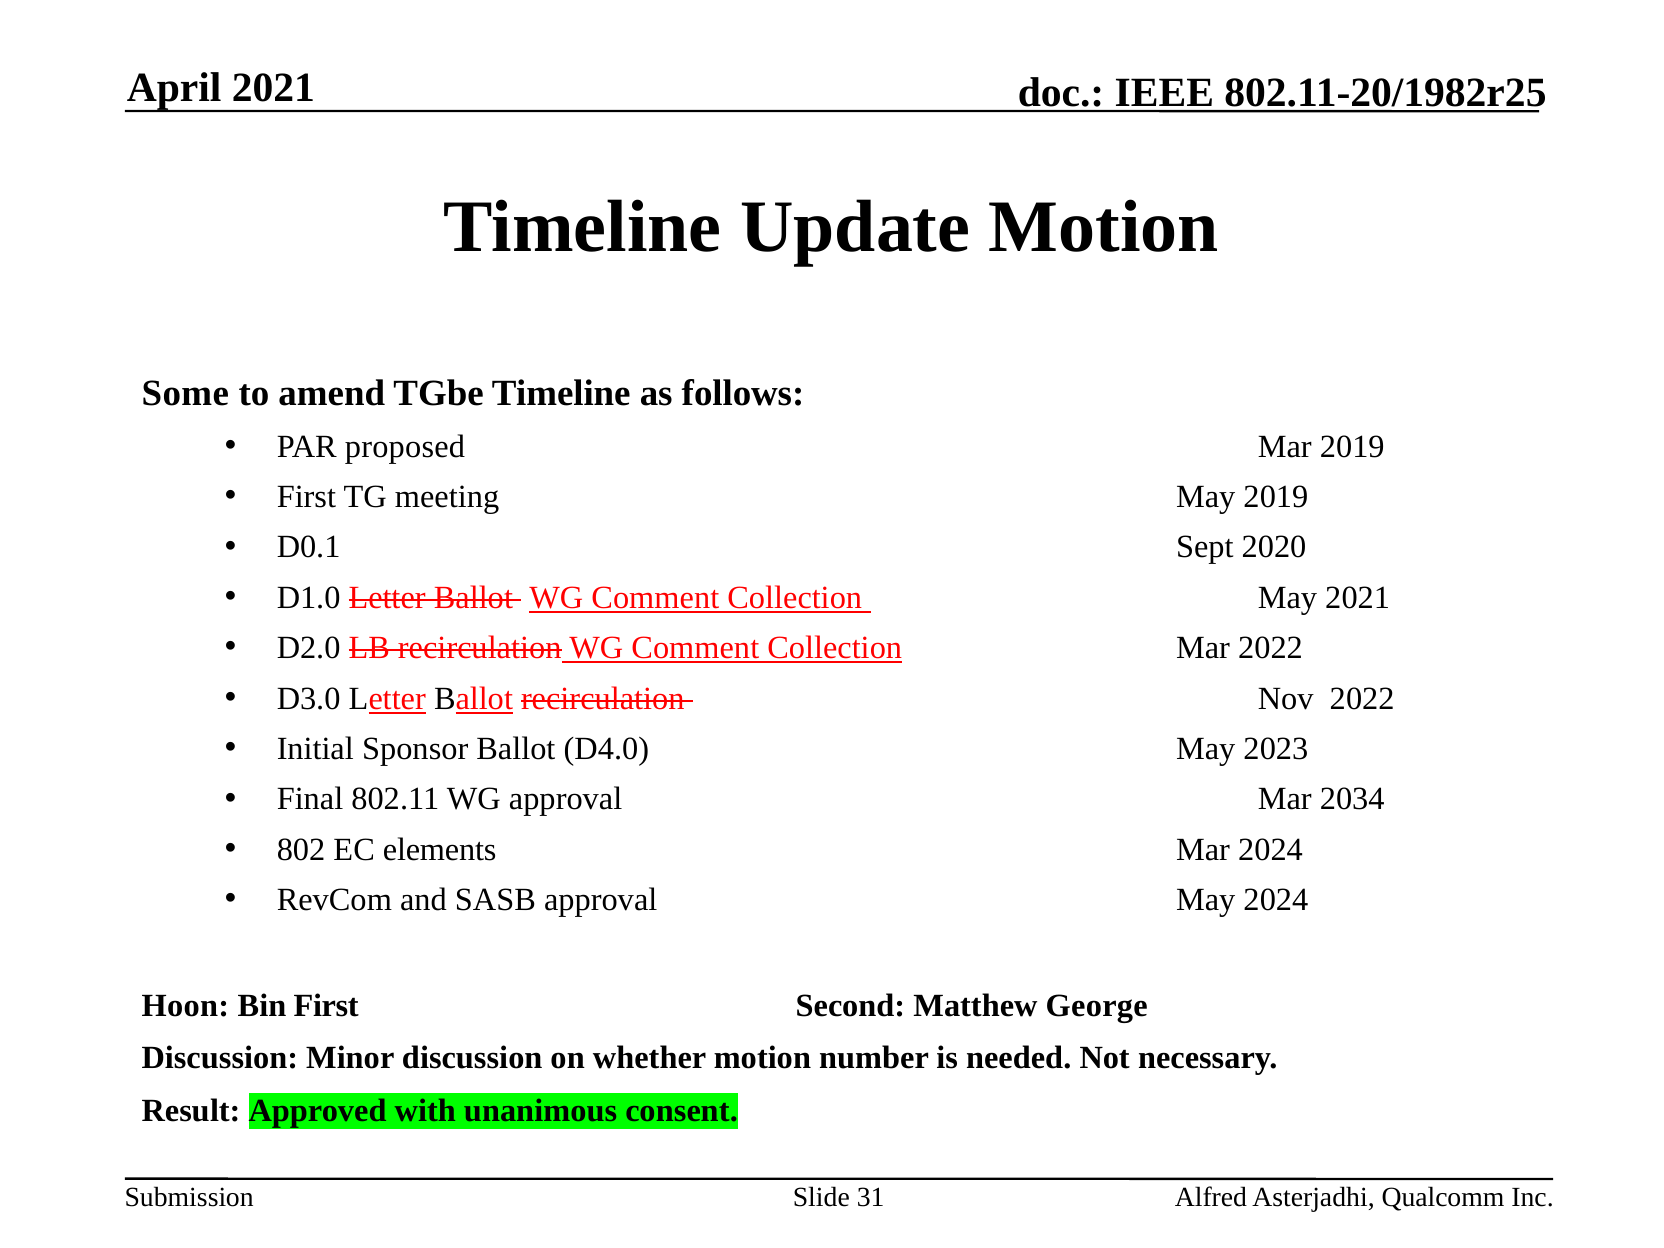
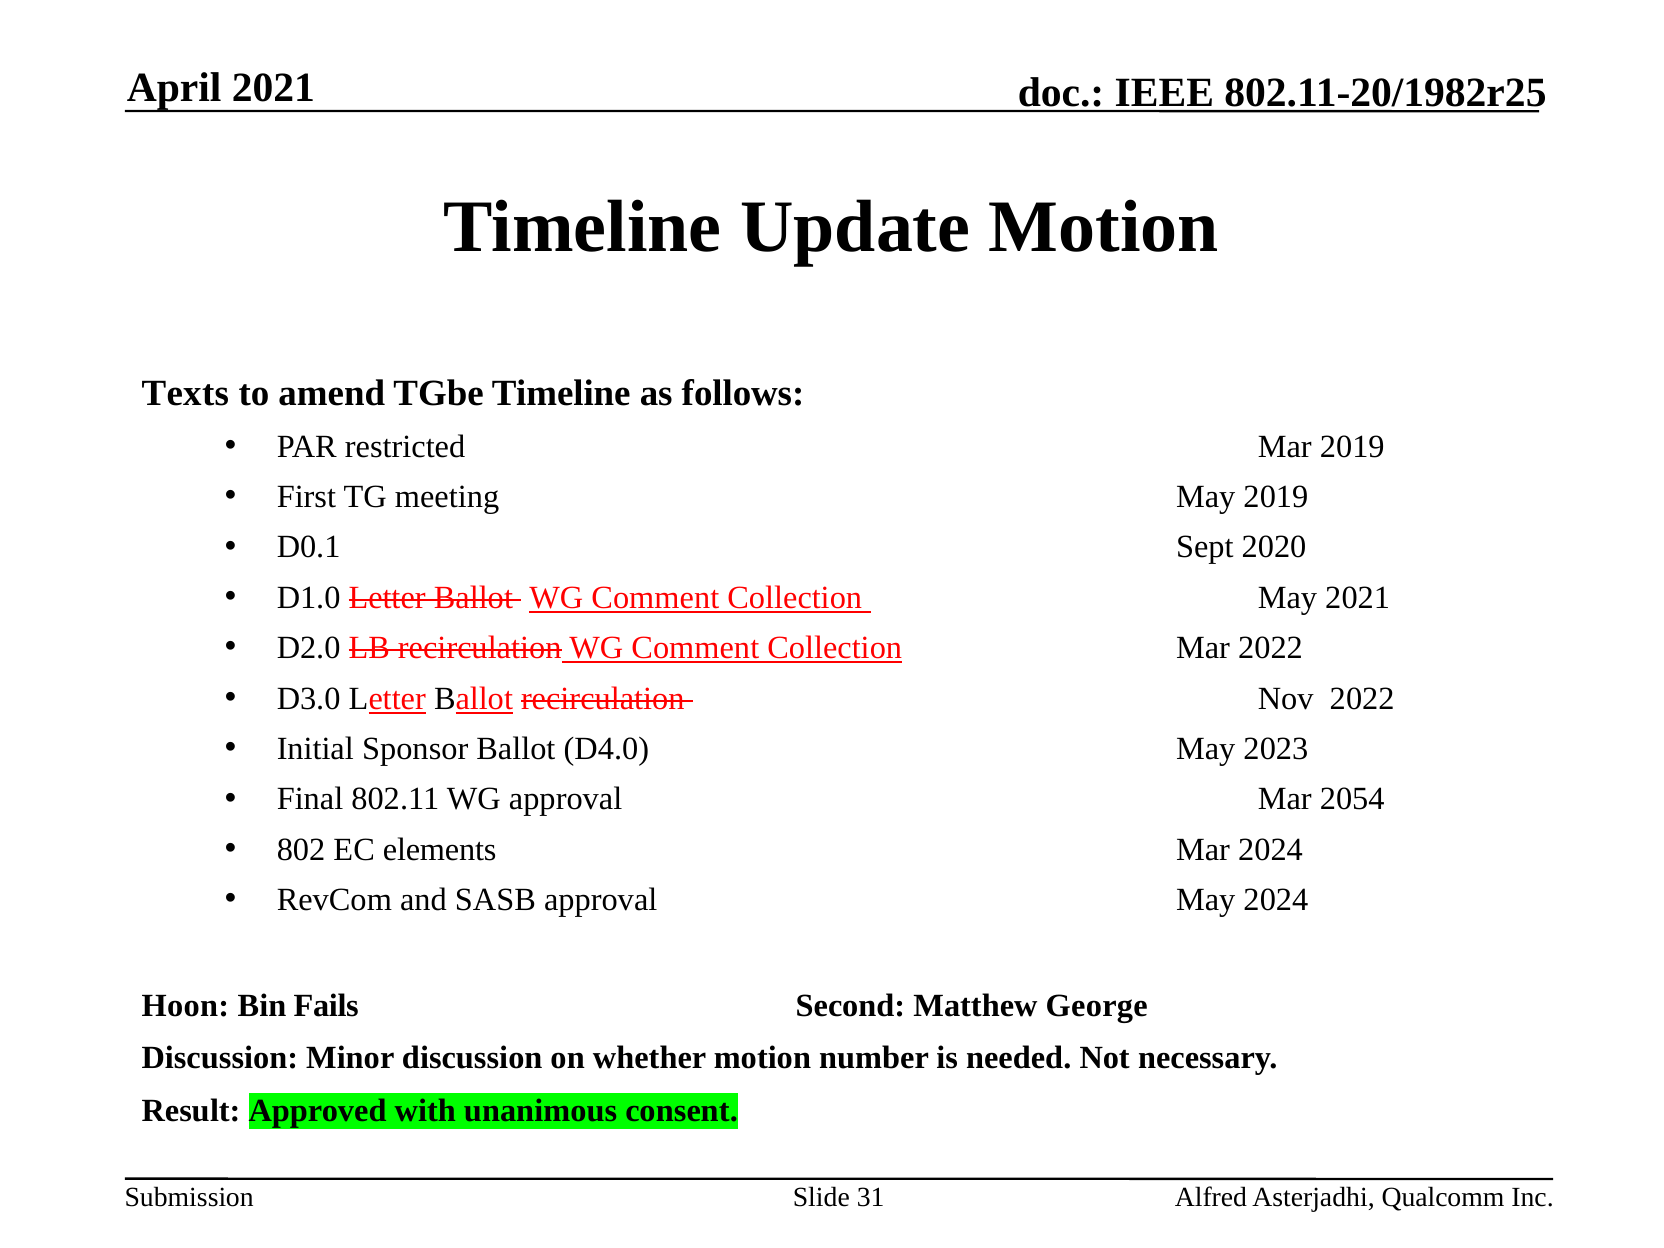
Some: Some -> Texts (185, 394)
proposed: proposed -> restricted (405, 446)
2034: 2034 -> 2054 (1352, 799)
Bin First: First -> Fails (326, 1005)
